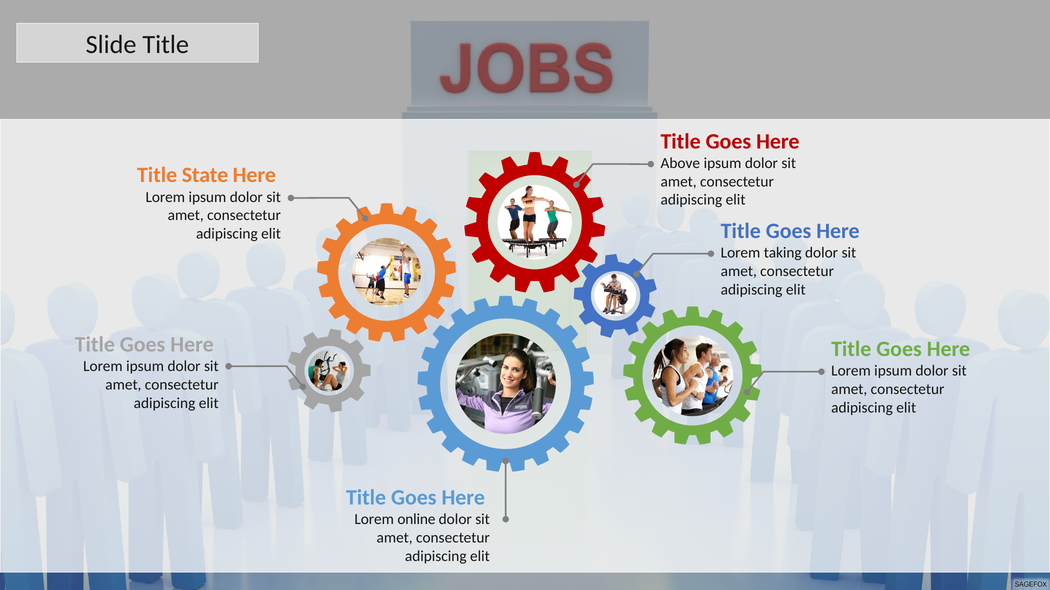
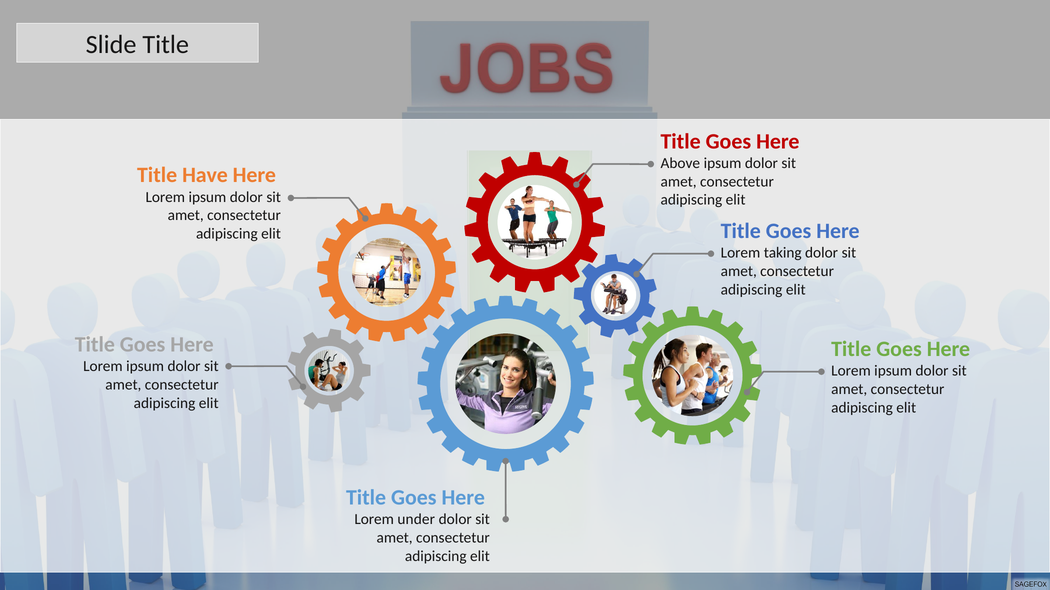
State: State -> Have (205, 175)
online: online -> under (416, 520)
